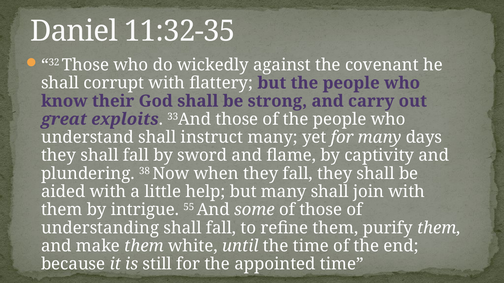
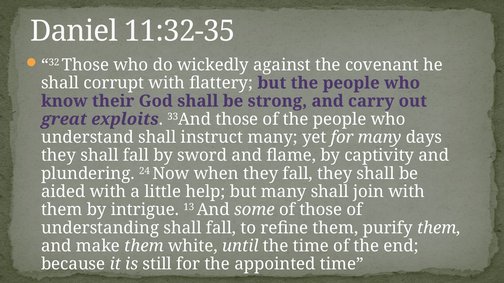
38: 38 -> 24 (144, 171)
55: 55 -> 13 (189, 207)
